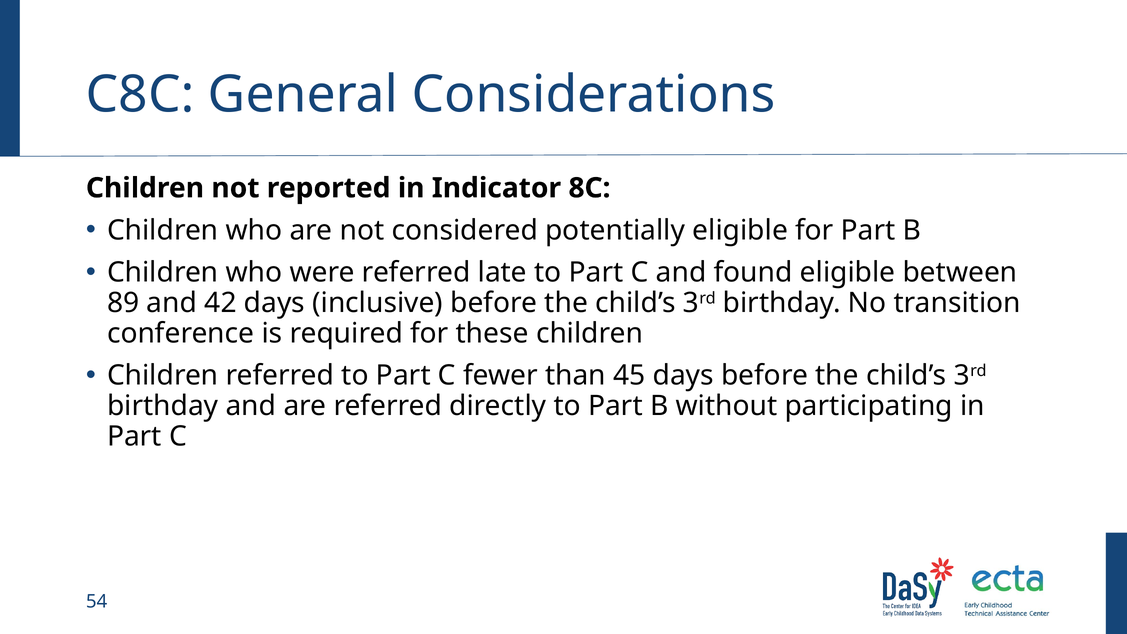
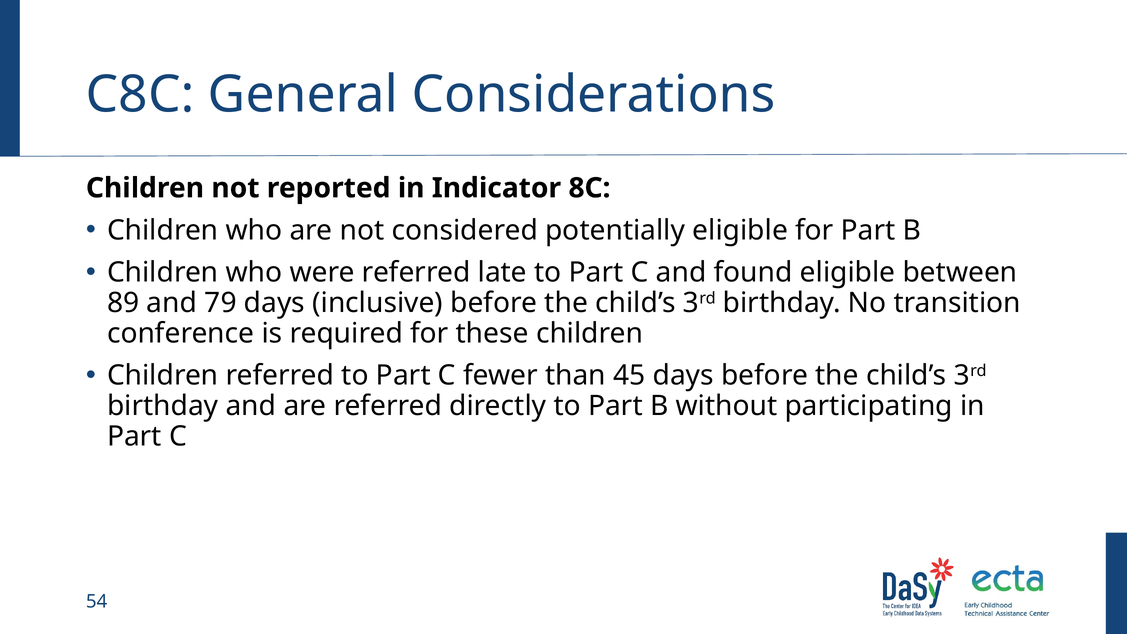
42: 42 -> 79 (221, 303)
